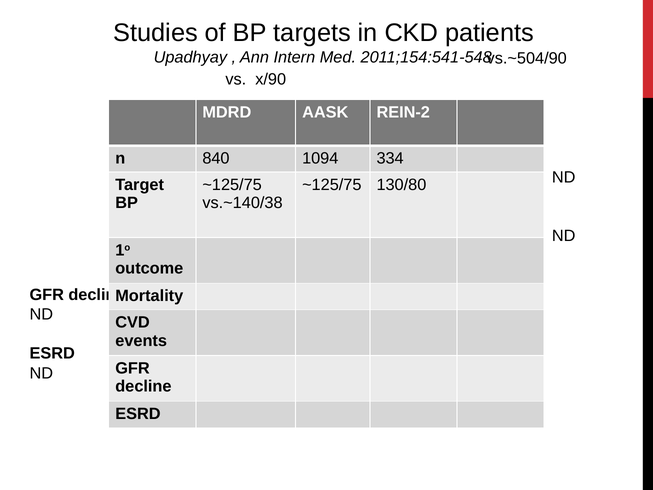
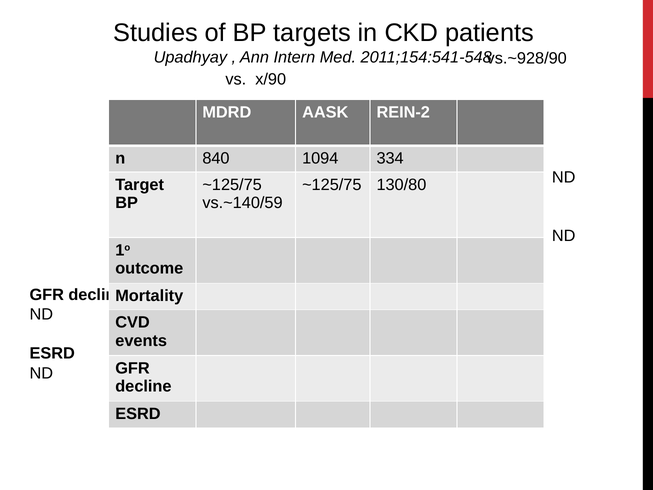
vs.~504/90: vs.~504/90 -> vs.~928/90 (527, 58)
vs.~140/38: vs.~140/38 -> vs.~140/59 (243, 203)
